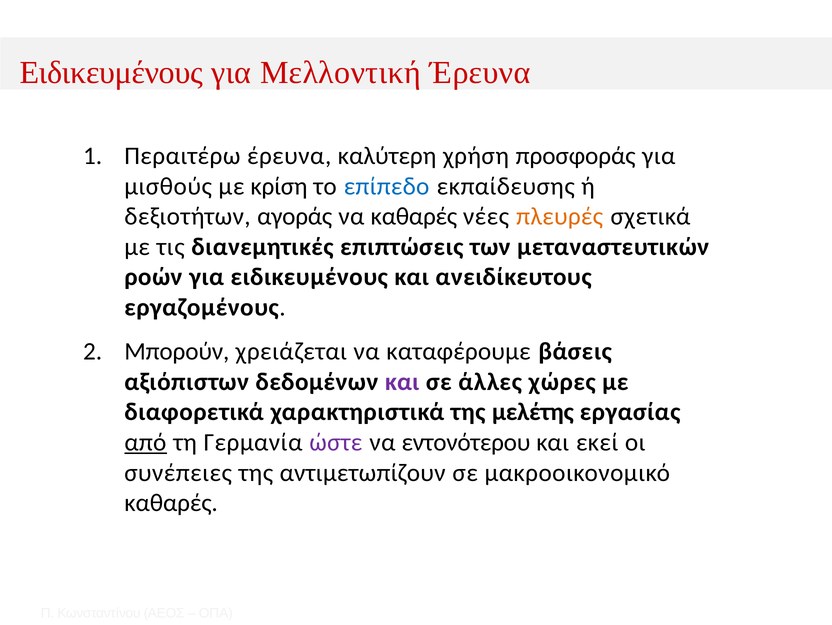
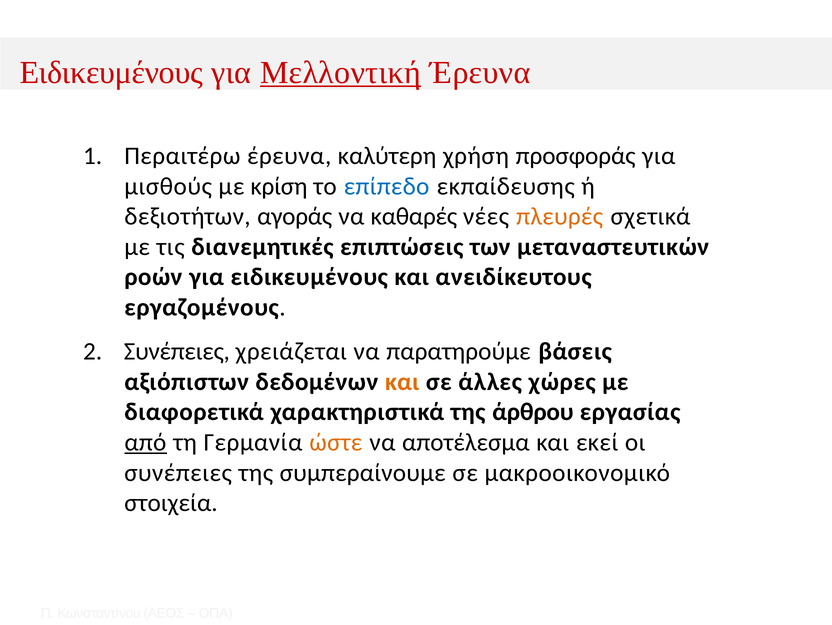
Μελλοντική underline: none -> present (340, 72)
Μπορούν: Μπορούν -> Συνέπειες (177, 351)
καταφέρουμε: καταφέρουμε -> παρατηρούμε (458, 351)
και colour: purple -> orange (402, 382)
μελέτης: μελέτης -> άρθρου (533, 412)
ώστε colour: purple -> orange (336, 442)
εντονότερου: εντονότερου -> αποτέλεσμα (466, 442)
αντιμετωπίζουν: αντιμετωπίζουν -> συμπεραίνουμε (363, 472)
καθαρές: καθαρές -> στοιχεία (171, 503)
